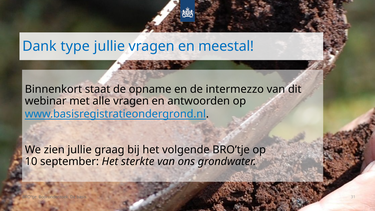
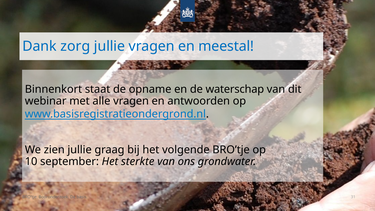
type: type -> zorg (75, 46)
intermezzo: intermezzo -> waterschap (235, 89)
